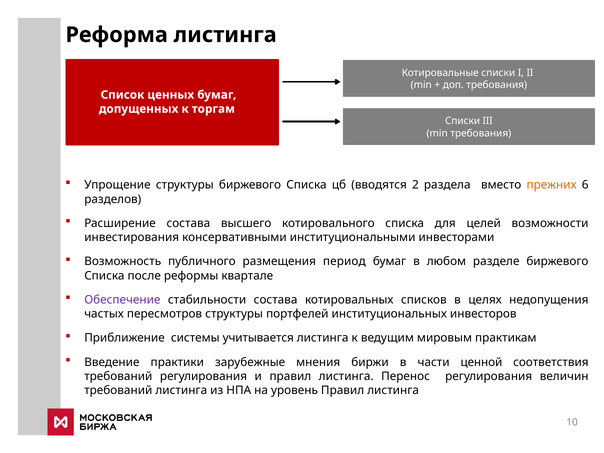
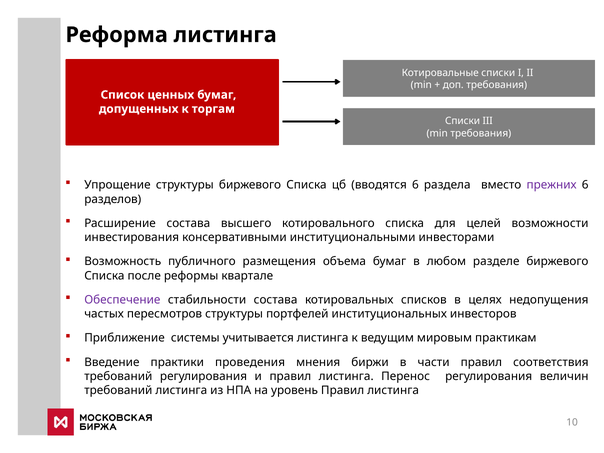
вводятся 2: 2 -> 6 (415, 185)
прежних colour: orange -> purple (552, 185)
период: период -> объема (344, 262)
зарубежные: зарубежные -> проведения (250, 362)
части ценной: ценной -> правил (481, 362)
